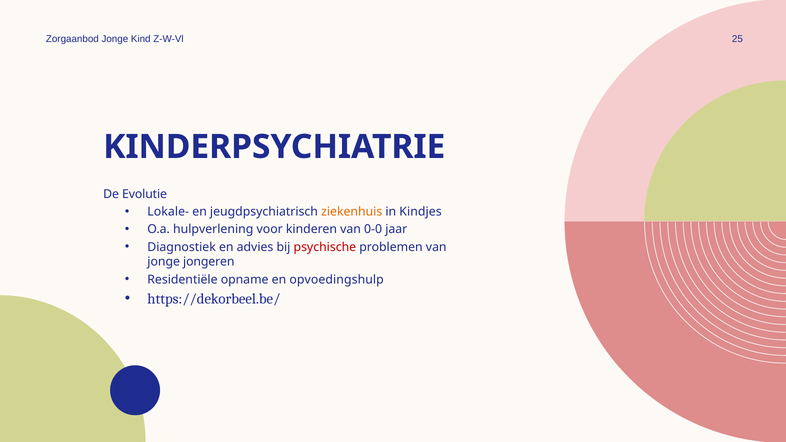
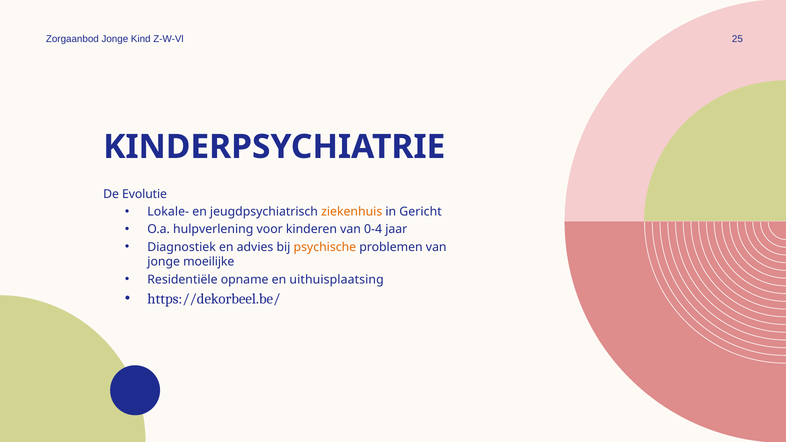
Kindjes: Kindjes -> Gericht (421, 212)
0-0: 0-0 -> 0-4 (373, 229)
psychische colour: red -> orange (325, 247)
jongeren: jongeren -> moeilijke (209, 262)
opvoedingshulp: opvoedingshulp -> uithuisplaatsing (337, 280)
